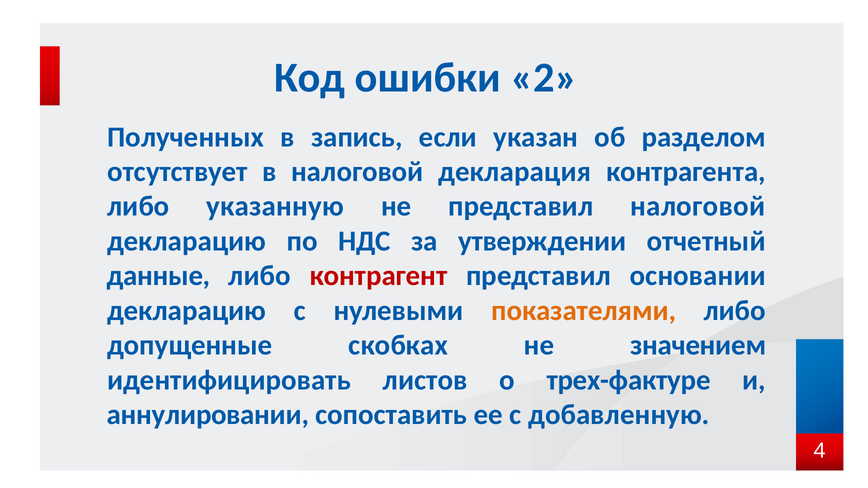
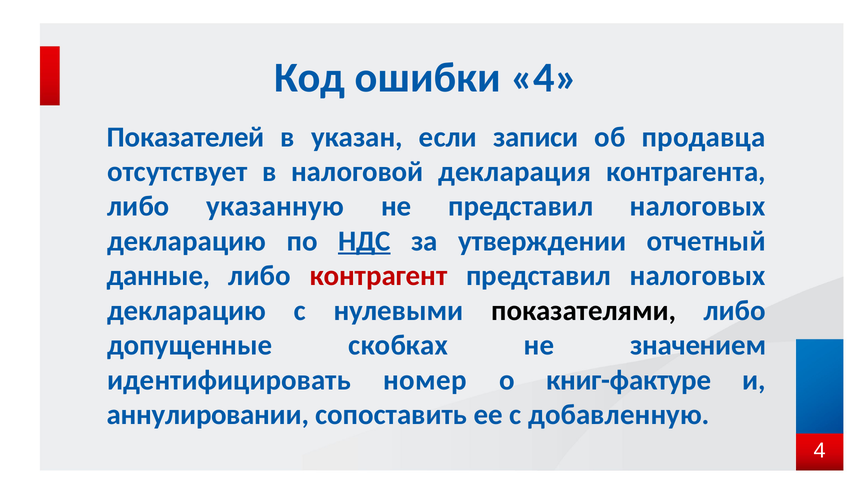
ошибки 2: 2 -> 4 (544, 78)
Полученных: Полученных -> Показателей (186, 137)
запись: запись -> указан (357, 137)
указан: указан -> записи (536, 137)
разделом: разделом -> продавца (704, 137)
не представил налоговой: налоговой -> налоговых (698, 207)
НДС underline: none -> present (364, 241)
основании: основании -> налоговых (698, 276)
показателями colour: orange -> black (584, 311)
листов: листов -> номер (425, 380)
трех-фактуре: трех-фактуре -> книг-фактуре (629, 380)
